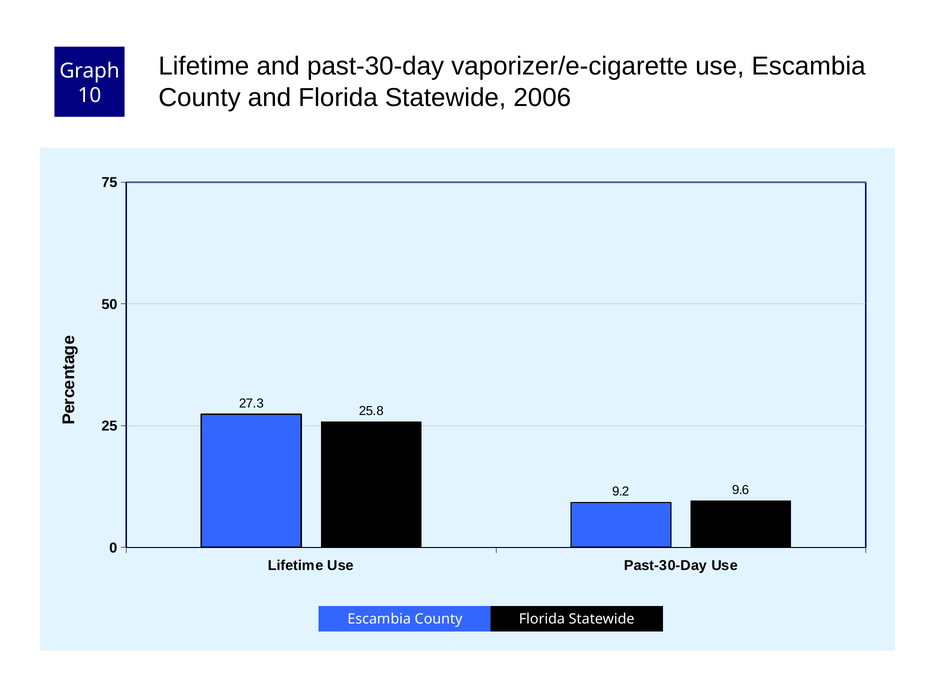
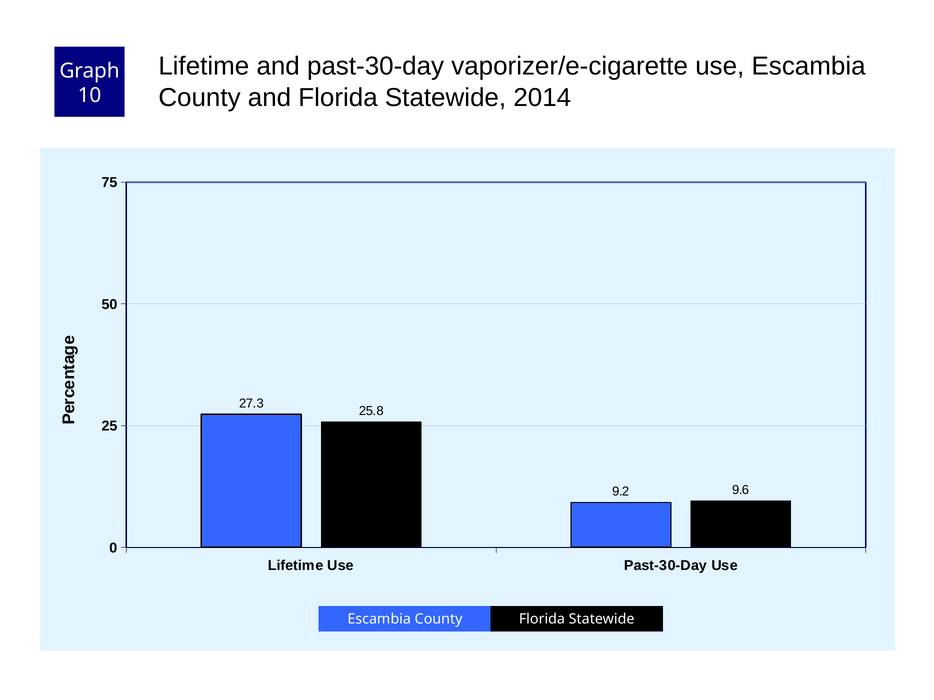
2006: 2006 -> 2014 (542, 98)
